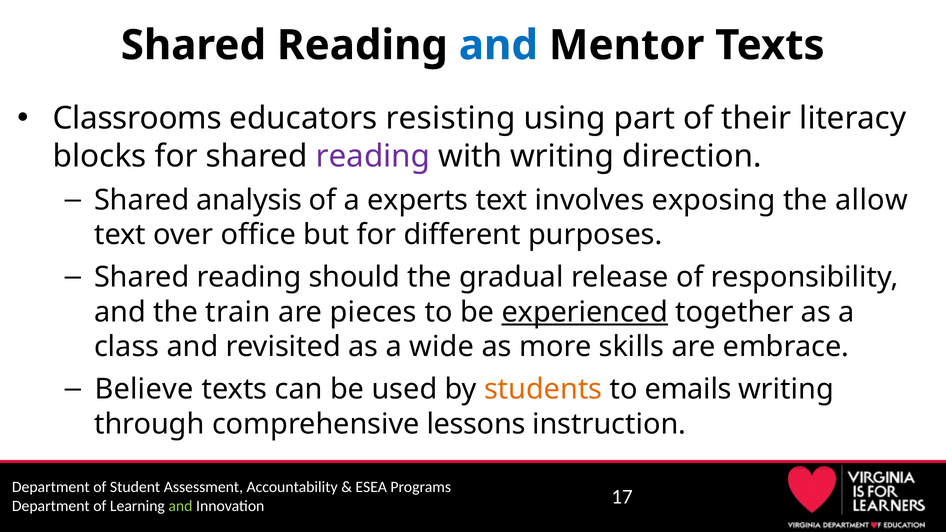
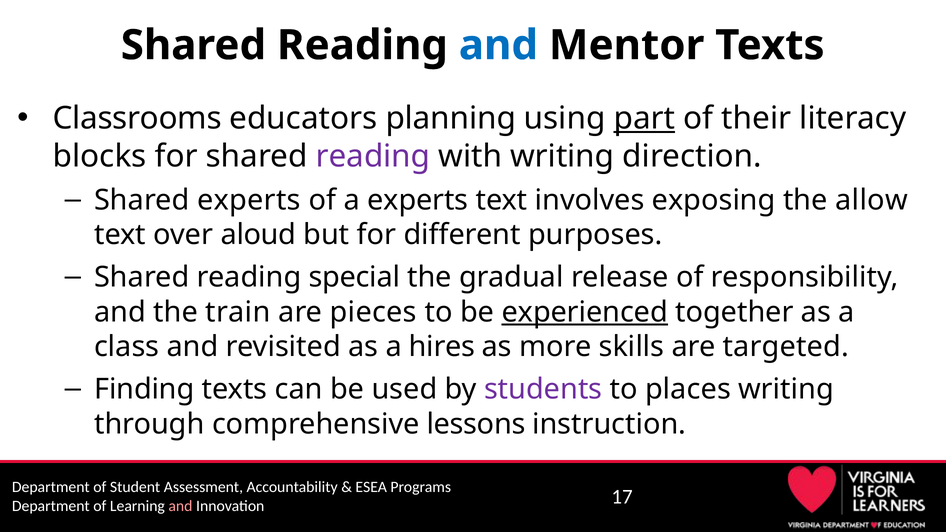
resisting: resisting -> planning (451, 118)
part underline: none -> present (644, 118)
Shared analysis: analysis -> experts (249, 200)
office: office -> aloud (258, 235)
should: should -> special (354, 278)
wide: wide -> hires (442, 347)
embrace: embrace -> targeted (786, 347)
Believe: Believe -> Finding (144, 389)
students colour: orange -> purple (543, 389)
emails: emails -> places (688, 389)
and colour: light green -> pink (180, 506)
